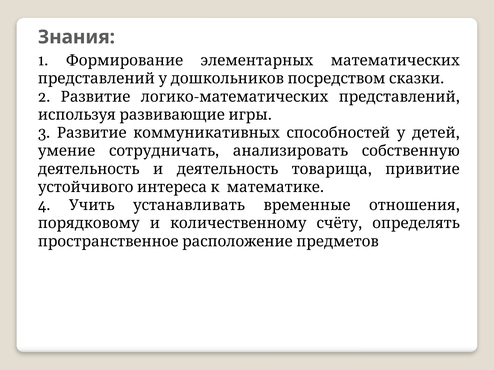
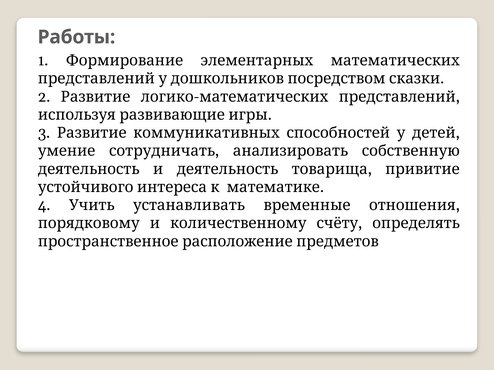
Знания: Знания -> Работы (76, 37)
